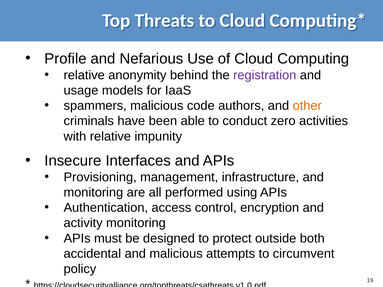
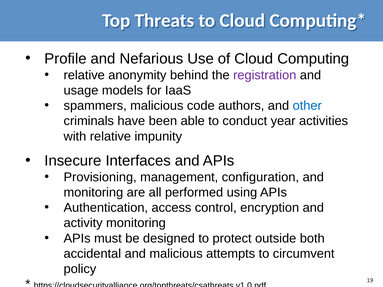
other colour: orange -> blue (307, 106)
zero: zero -> year (283, 121)
infrastructure: infrastructure -> configuration (260, 177)
